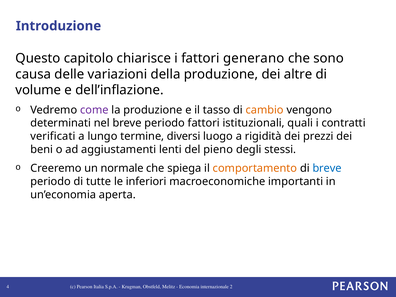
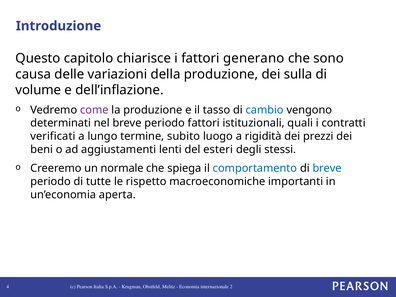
altre: altre -> sulla (298, 74)
cambio colour: orange -> blue (265, 110)
diversi: diversi -> subito (184, 136)
pieno: pieno -> esteri (218, 150)
comportamento colour: orange -> blue (255, 168)
inferiori: inferiori -> rispetto (146, 181)
